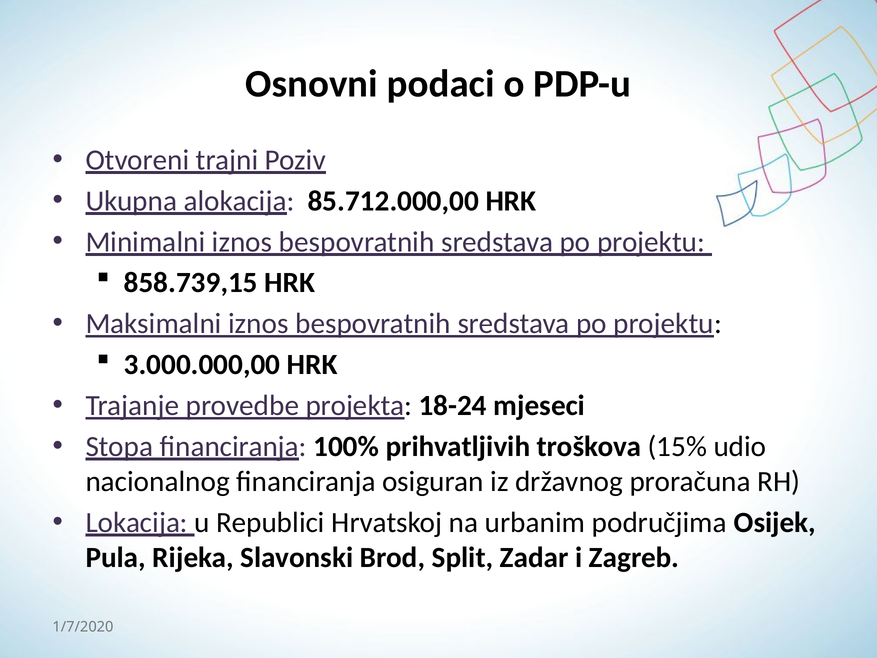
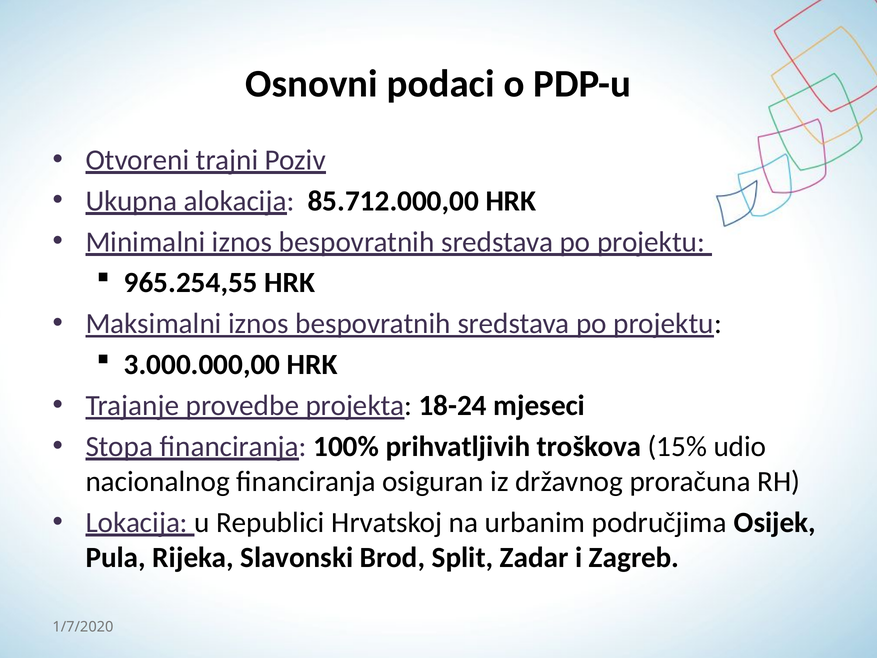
858.739,15: 858.739,15 -> 965.254,55 (191, 283)
